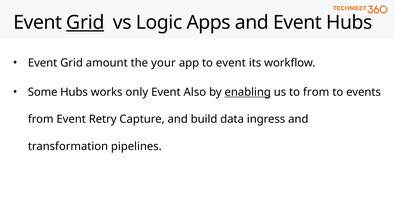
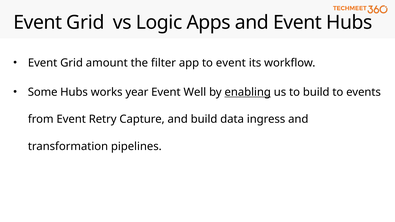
Grid underline: present -> none (85, 23)
your: your -> filter (163, 63)
only: only -> year (137, 92)
Also: Also -> Well (195, 92)
to from: from -> build (316, 92)
